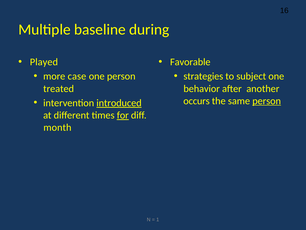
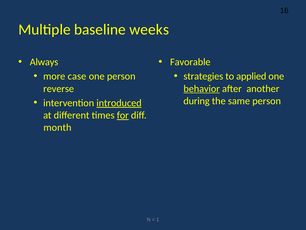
during: during -> weeks (149, 29)
Played: Played -> Always (44, 62)
subject: subject -> applied (251, 76)
treated: treated -> reverse (59, 88)
behavior underline: none -> present (202, 88)
occurs: occurs -> during (197, 101)
person underline: present -> none (267, 101)
